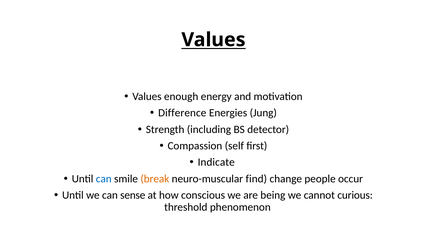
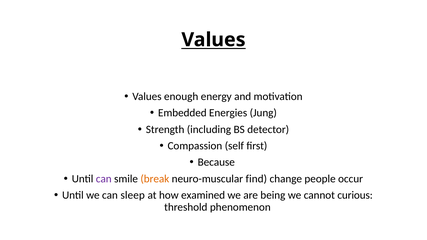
Difference: Difference -> Embedded (182, 113)
Indicate: Indicate -> Because (216, 162)
can colour: blue -> purple (104, 179)
sense: sense -> sleep (133, 195)
conscious: conscious -> examined (203, 195)
